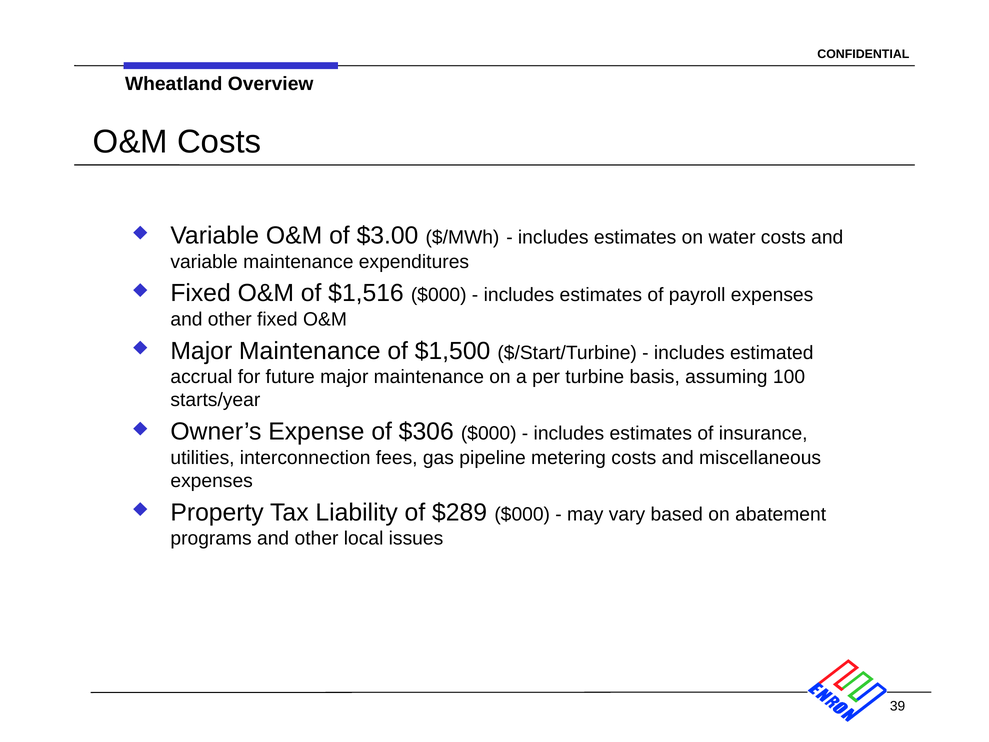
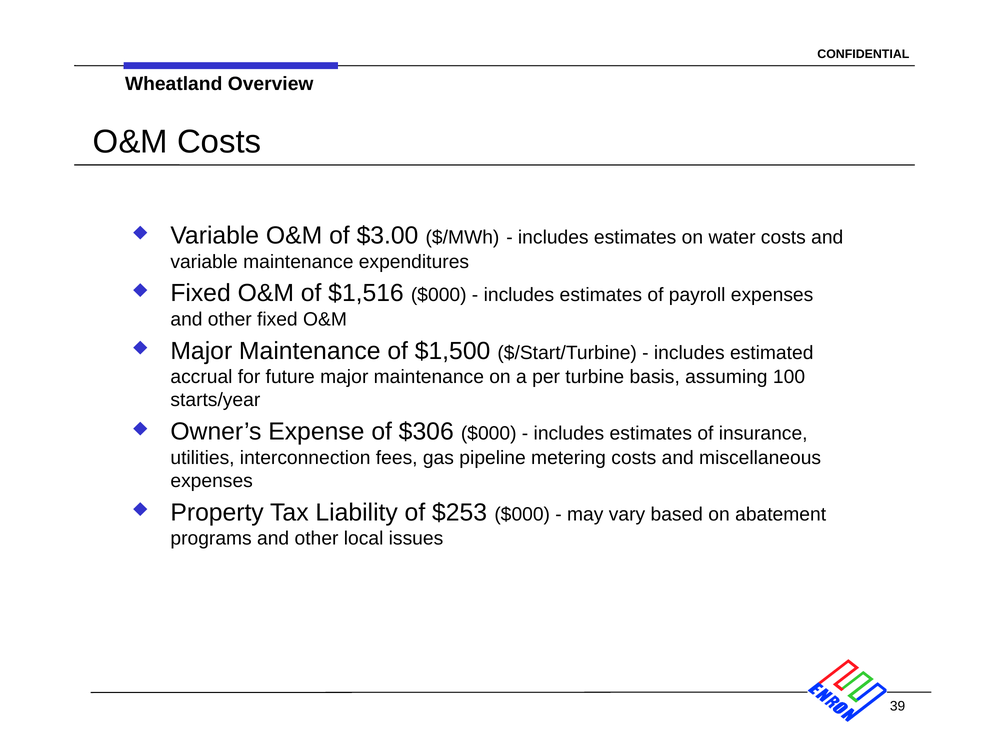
$289: $289 -> $253 (460, 512)
